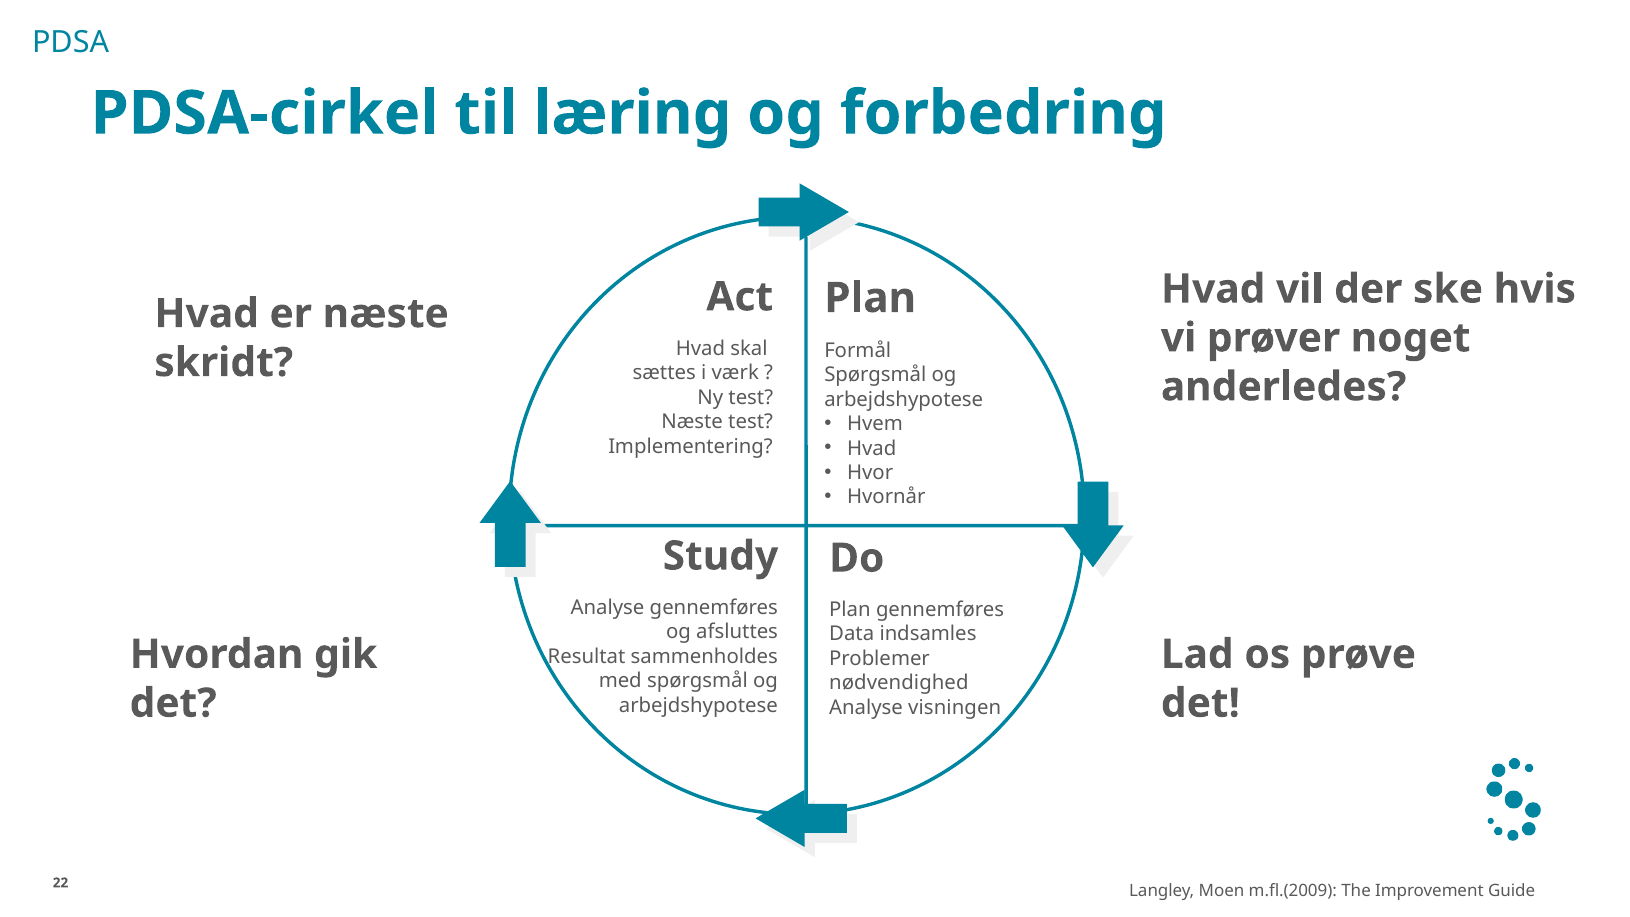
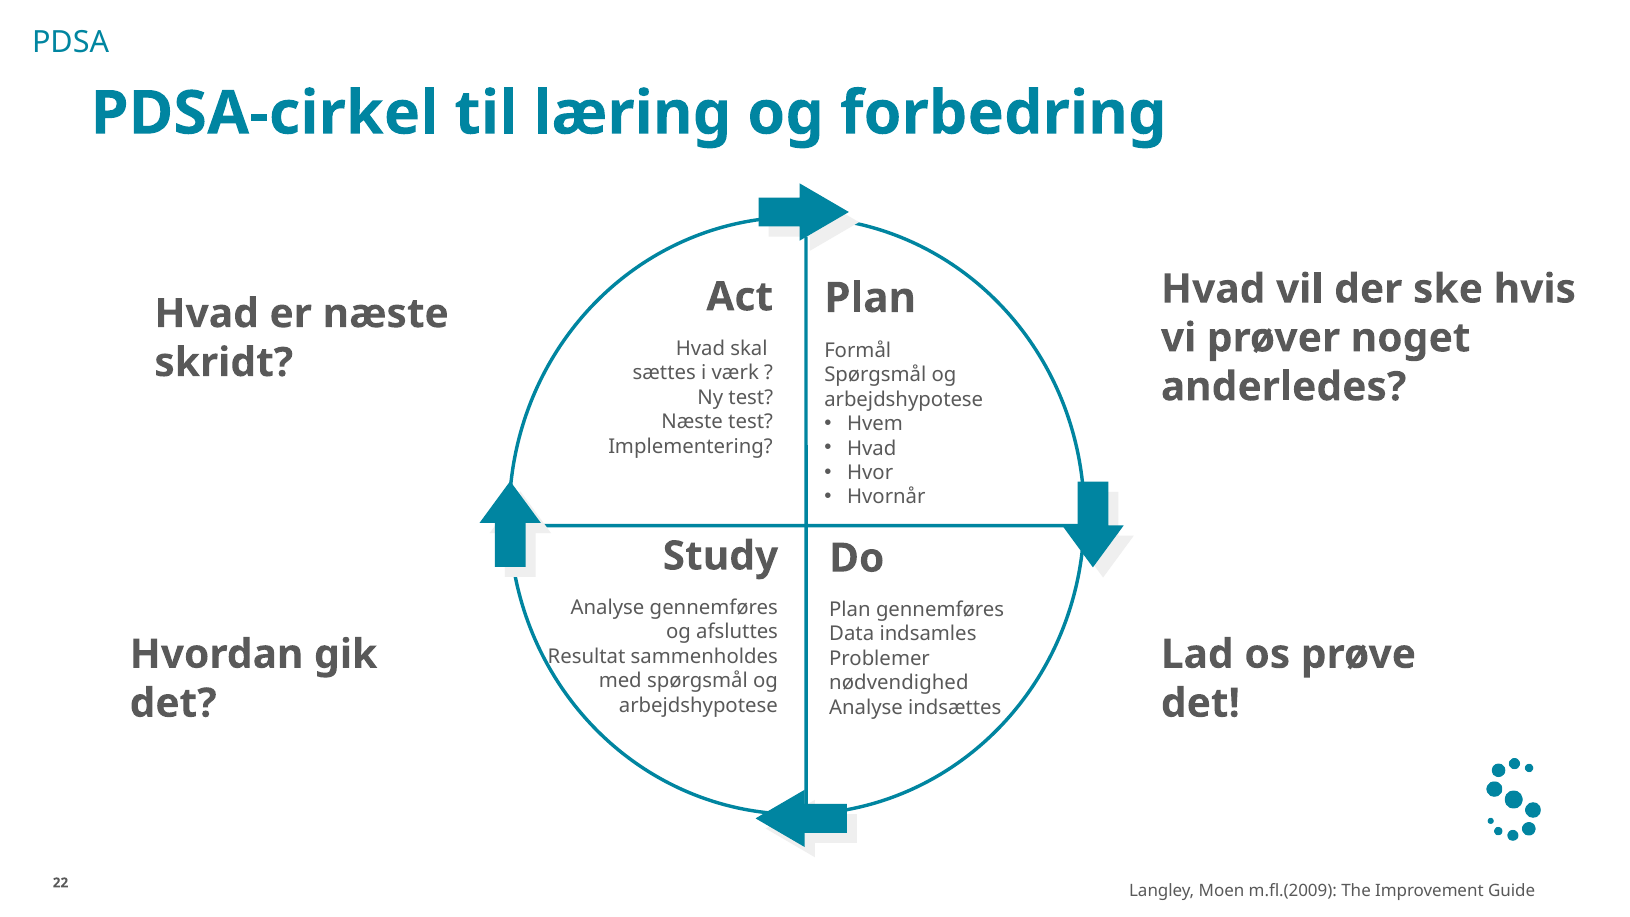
visningen: visningen -> indsættes (955, 707)
